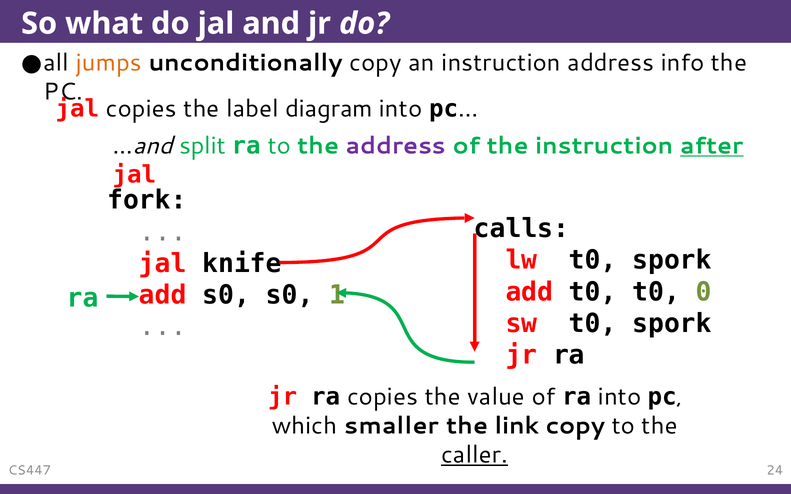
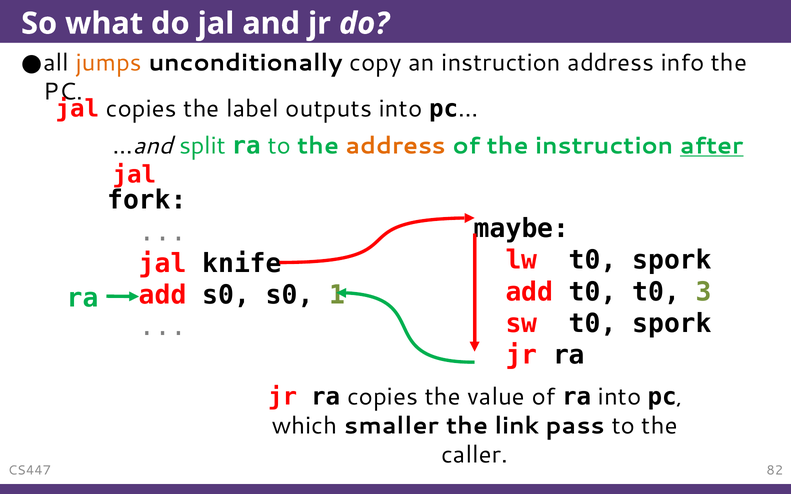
diagram: diagram -> outputs (329, 109)
address colour: purple -> orange (396, 146)
calls: calls -> maybe (522, 229)
0: 0 -> 3 (704, 292)
link copy: copy -> pass (575, 426)
caller underline: present -> none (475, 455)
24: 24 -> 82 (775, 471)
